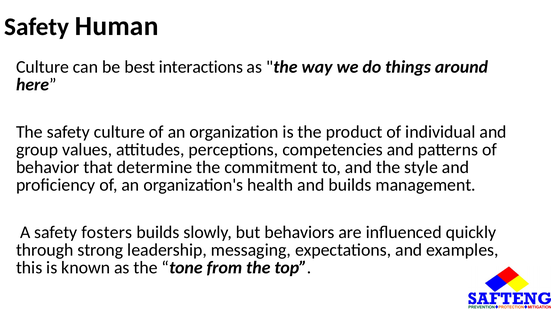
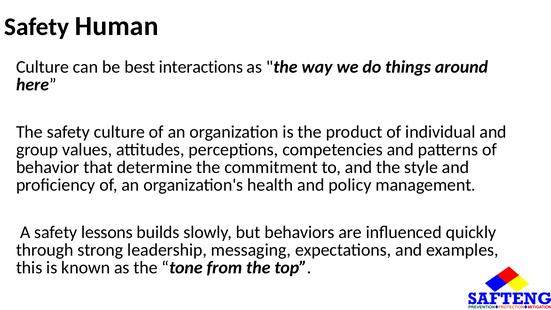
and builds: builds -> policy (350, 185)
fosters: fosters -> lessons (107, 232)
